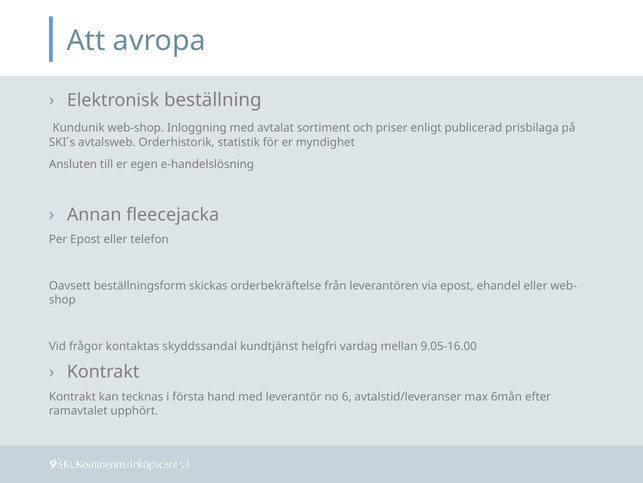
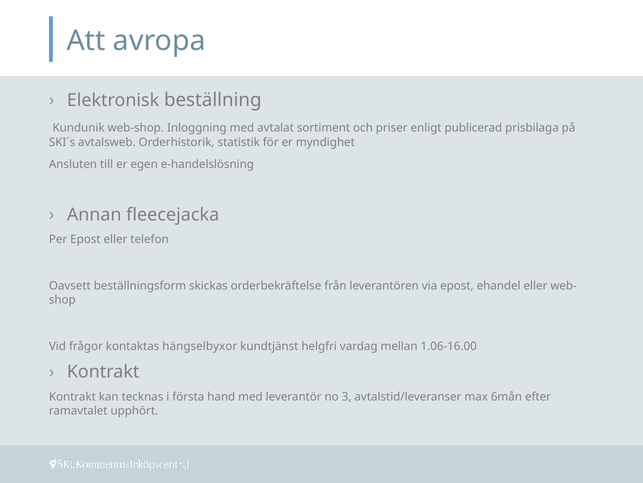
skyddssandal: skyddssandal -> hängselbyxor (200, 346)
9.05-16.00: 9.05-16.00 -> 1.06-16.00 (449, 346)
6: 6 -> 3 (347, 396)
